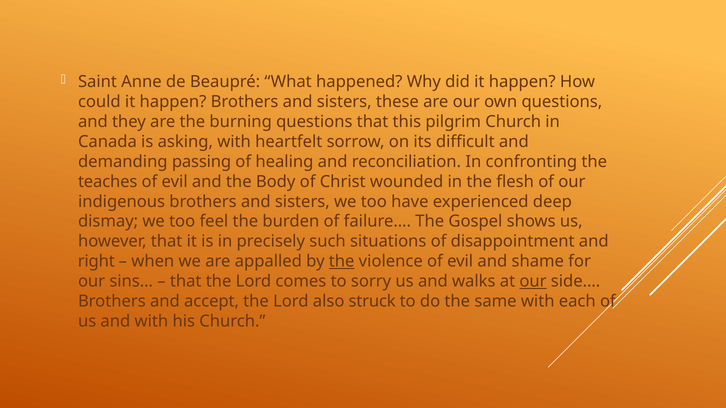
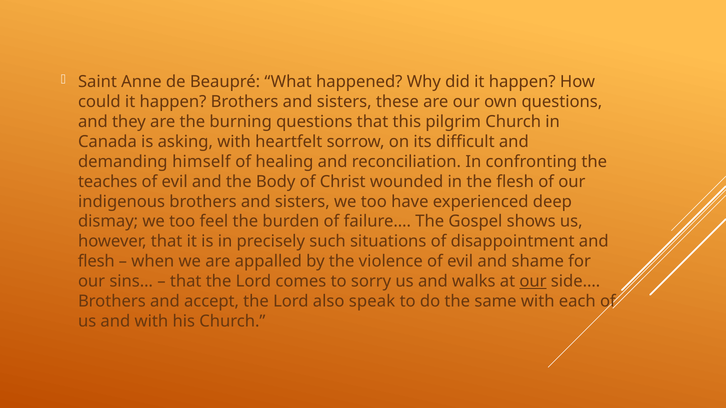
passing: passing -> himself (201, 162)
right: right -> flesh (96, 262)
the underline: present -> none (342, 262)
struck: struck -> speak (372, 302)
